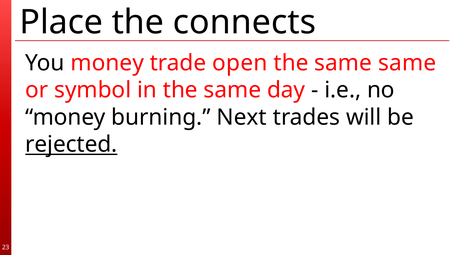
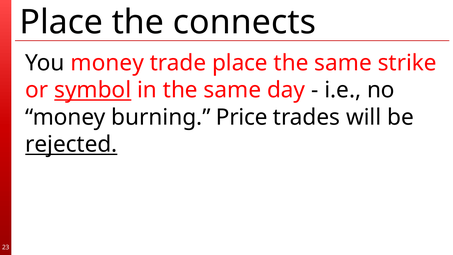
trade open: open -> place (240, 63)
same same: same -> strike (407, 63)
symbol underline: none -> present (93, 90)
Next: Next -> Price (242, 117)
